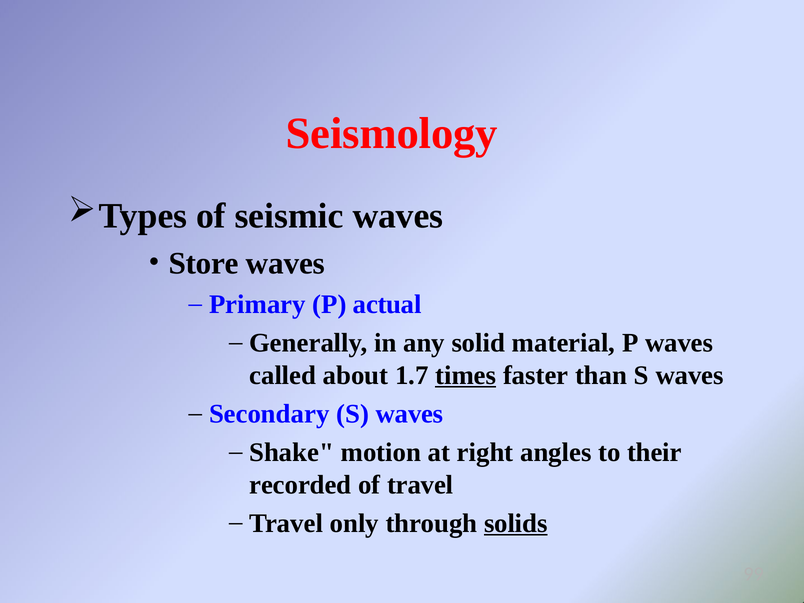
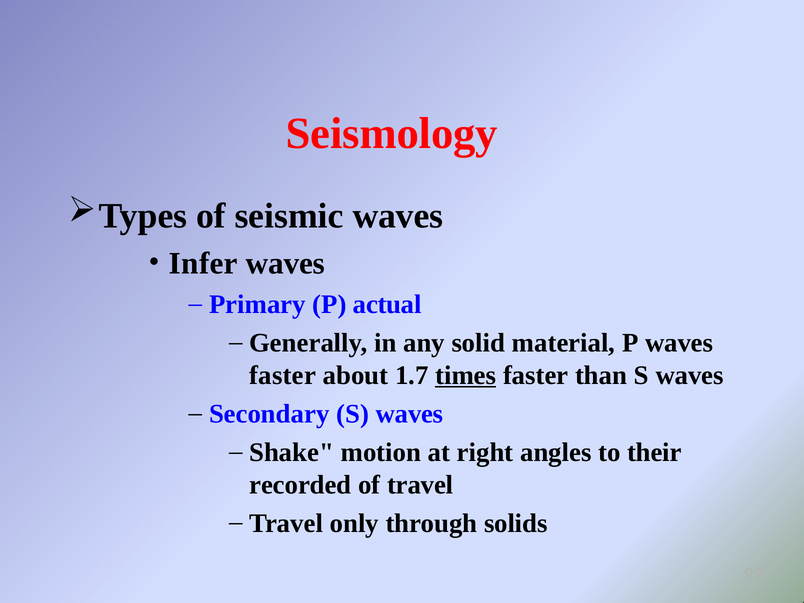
Store: Store -> Infer (203, 263)
called: called -> faster (283, 375)
solids underline: present -> none (516, 523)
